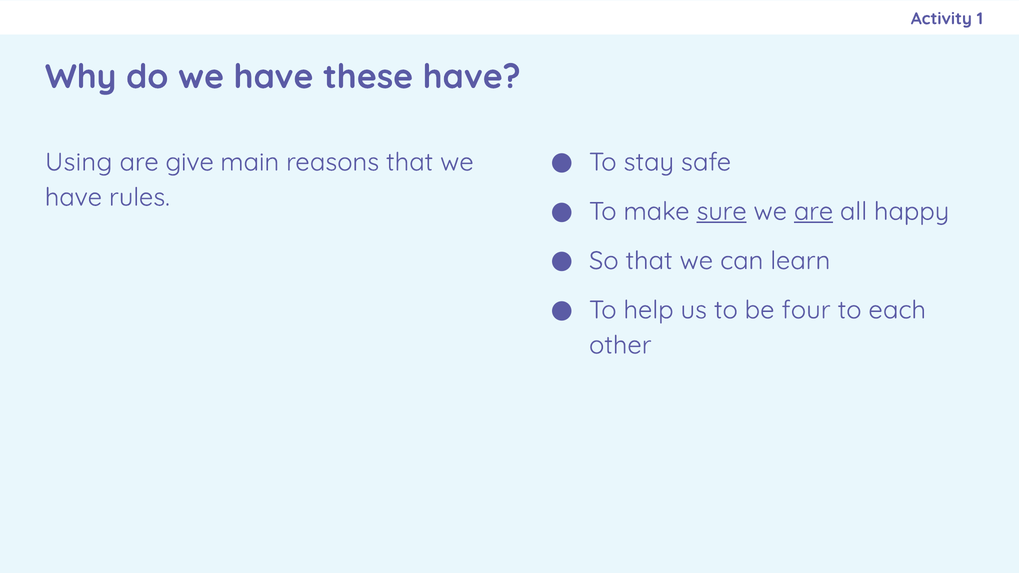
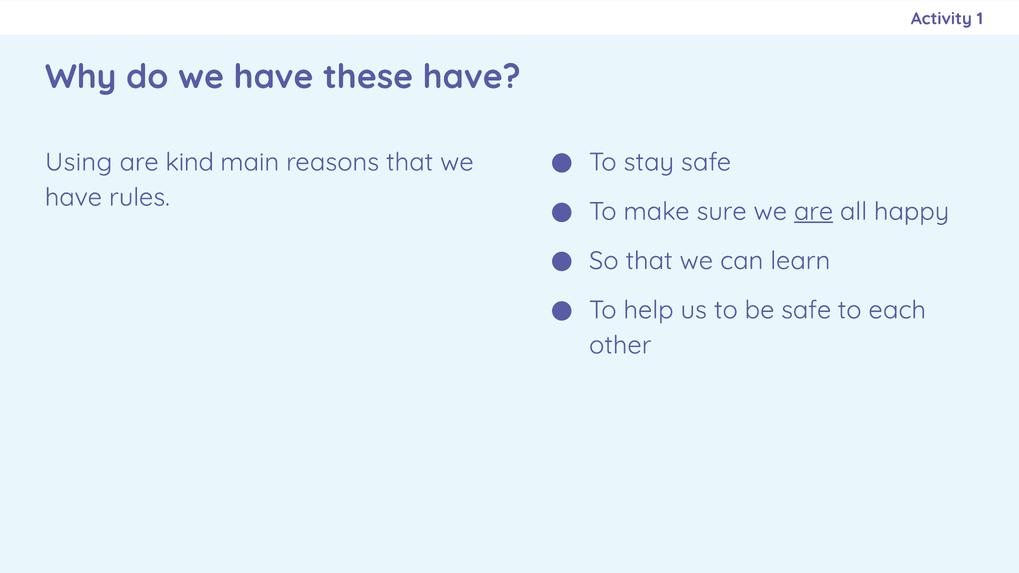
give: give -> kind (190, 162)
sure underline: present -> none (722, 212)
be four: four -> safe (806, 310)
